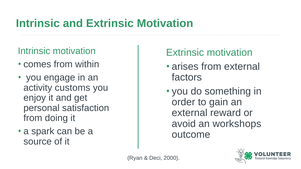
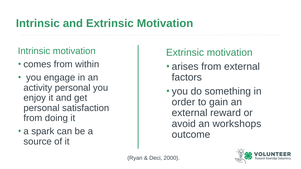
activity customs: customs -> personal (73, 88)
